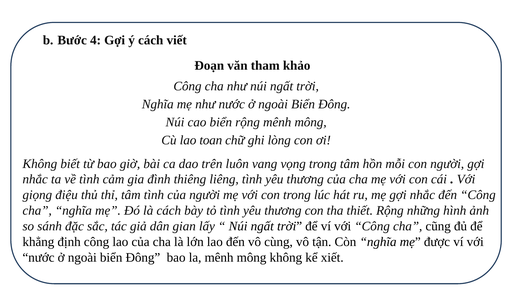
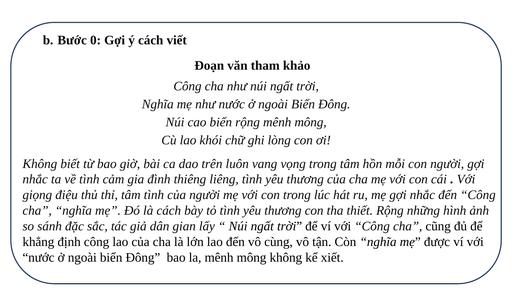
4: 4 -> 0 (96, 40)
toan: toan -> khói (211, 140)
